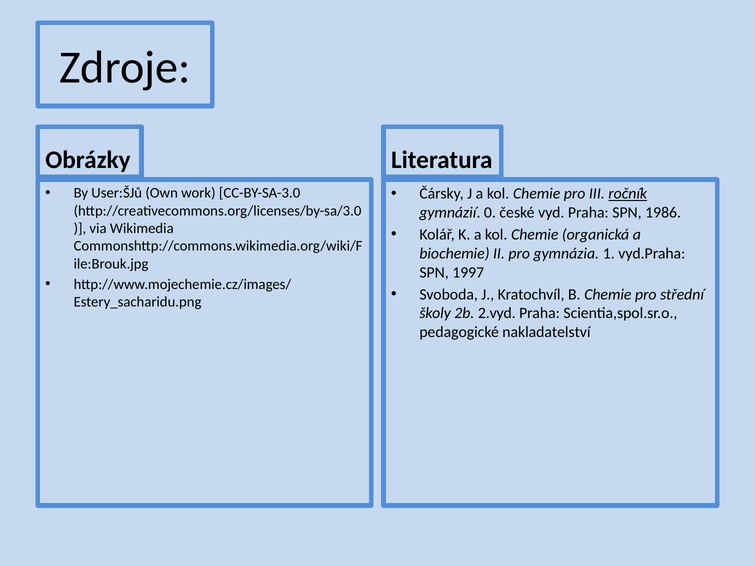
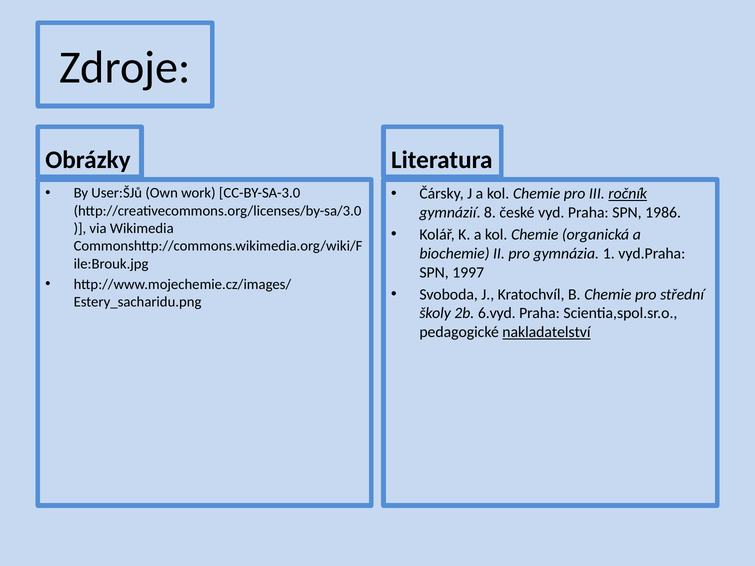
0: 0 -> 8 (490, 213)
2.vyd: 2.vyd -> 6.vyd (497, 313)
nakladatelství underline: none -> present (546, 332)
